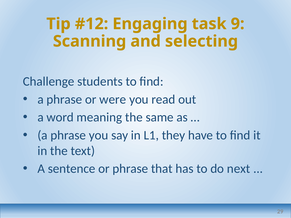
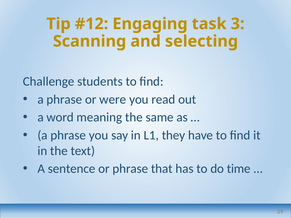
9: 9 -> 3 (238, 24)
next: next -> time (239, 169)
